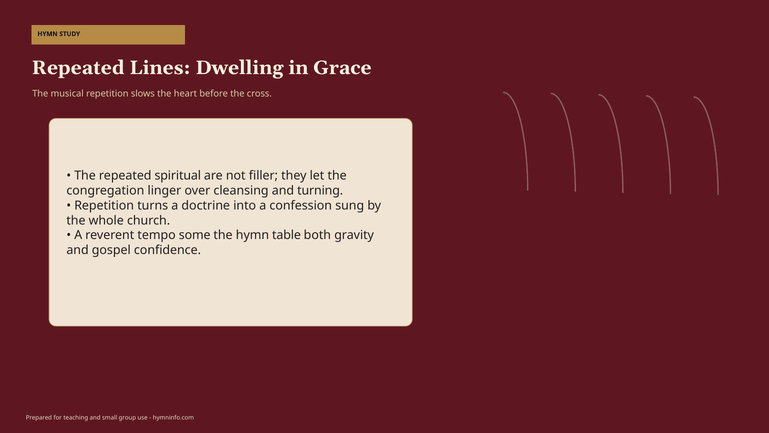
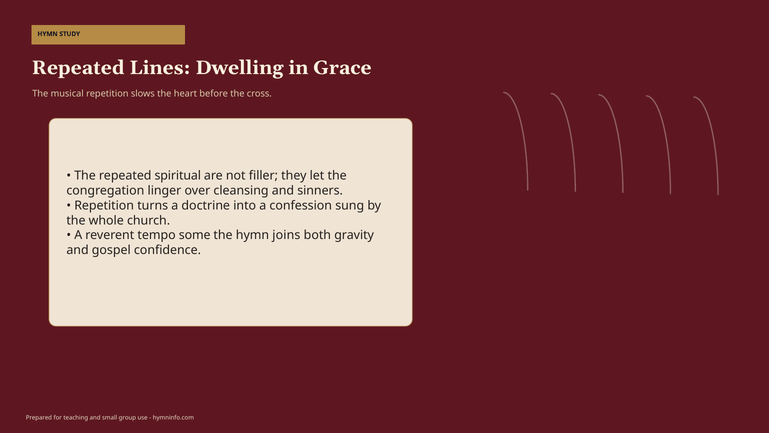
turning: turning -> sinners (320, 190)
table: table -> joins (286, 235)
